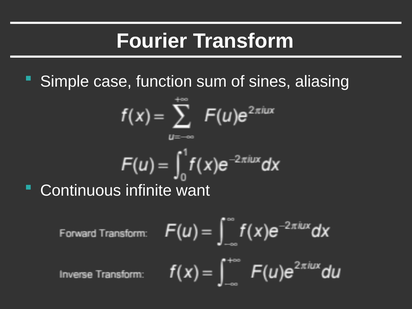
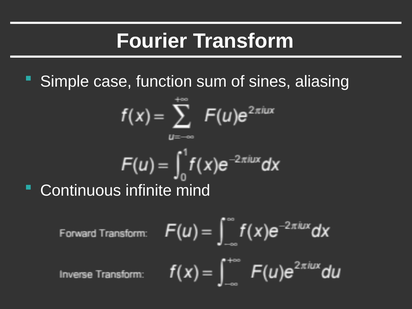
want: want -> mind (193, 191)
